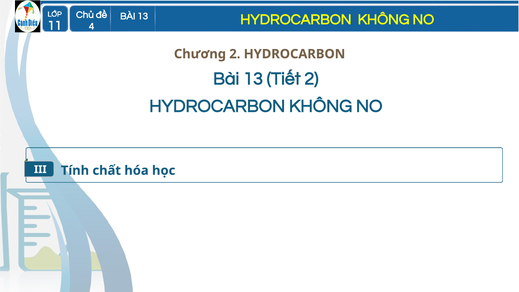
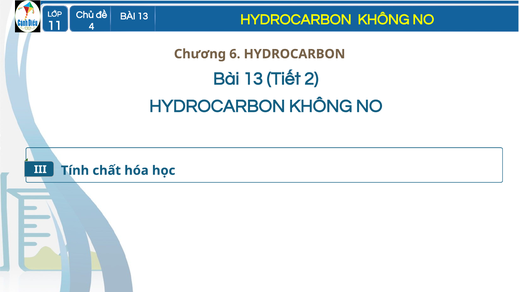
Chương 2: 2 -> 6 (235, 54)
